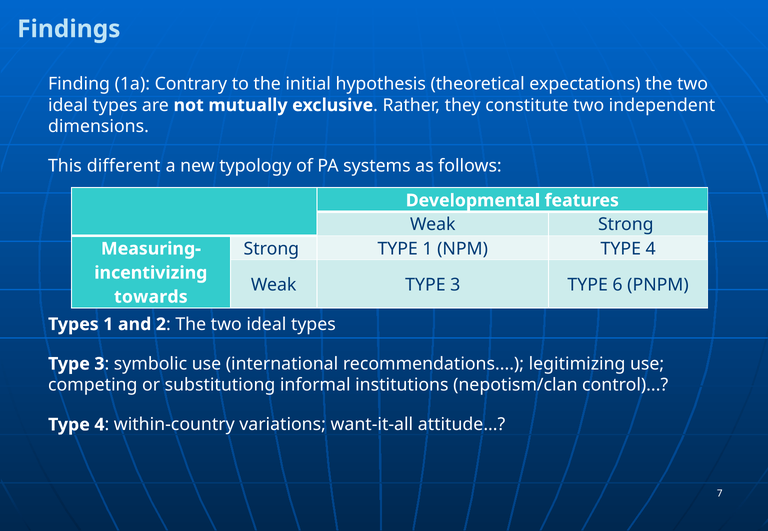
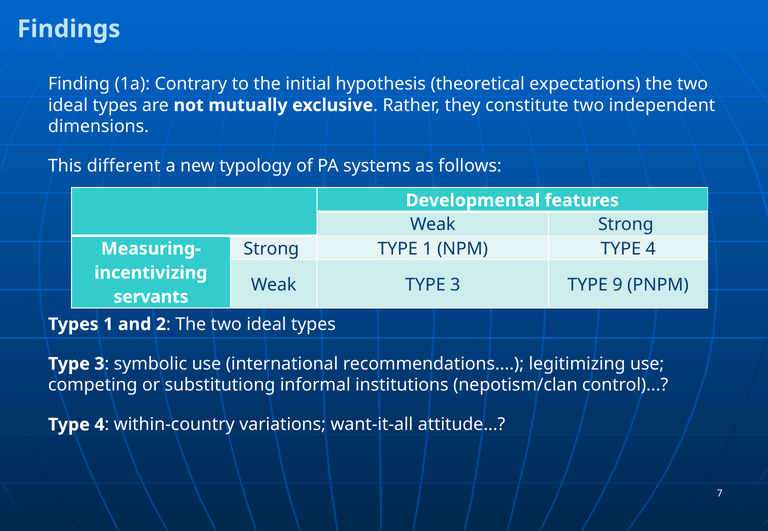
6: 6 -> 9 (618, 285)
towards: towards -> servants (151, 297)
